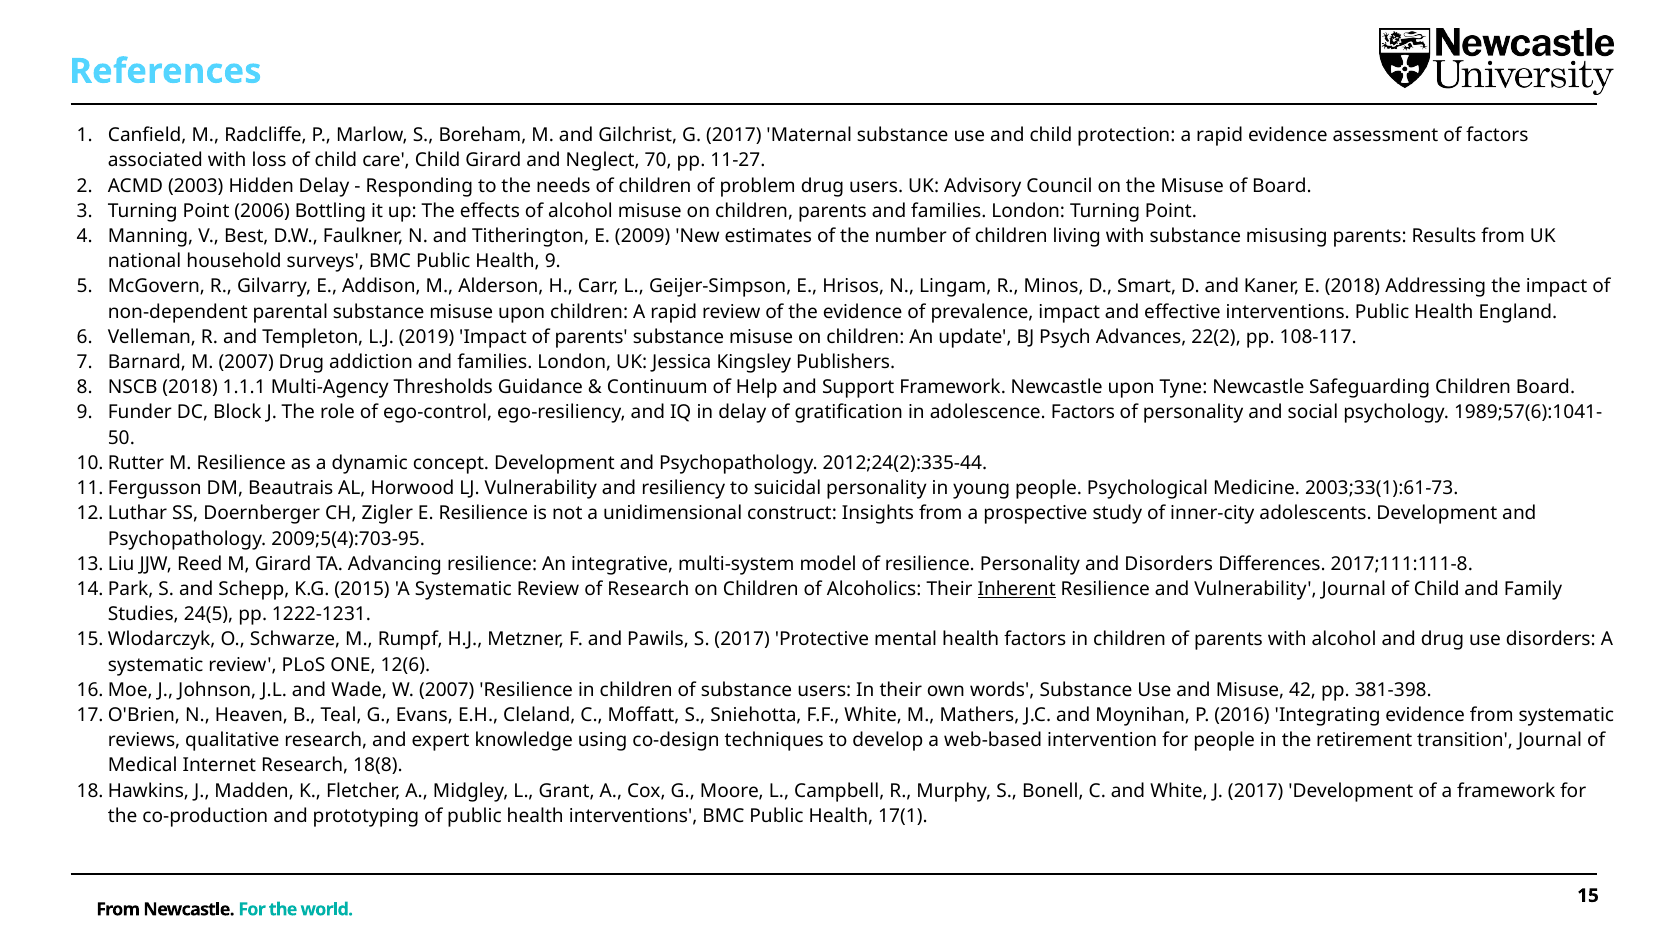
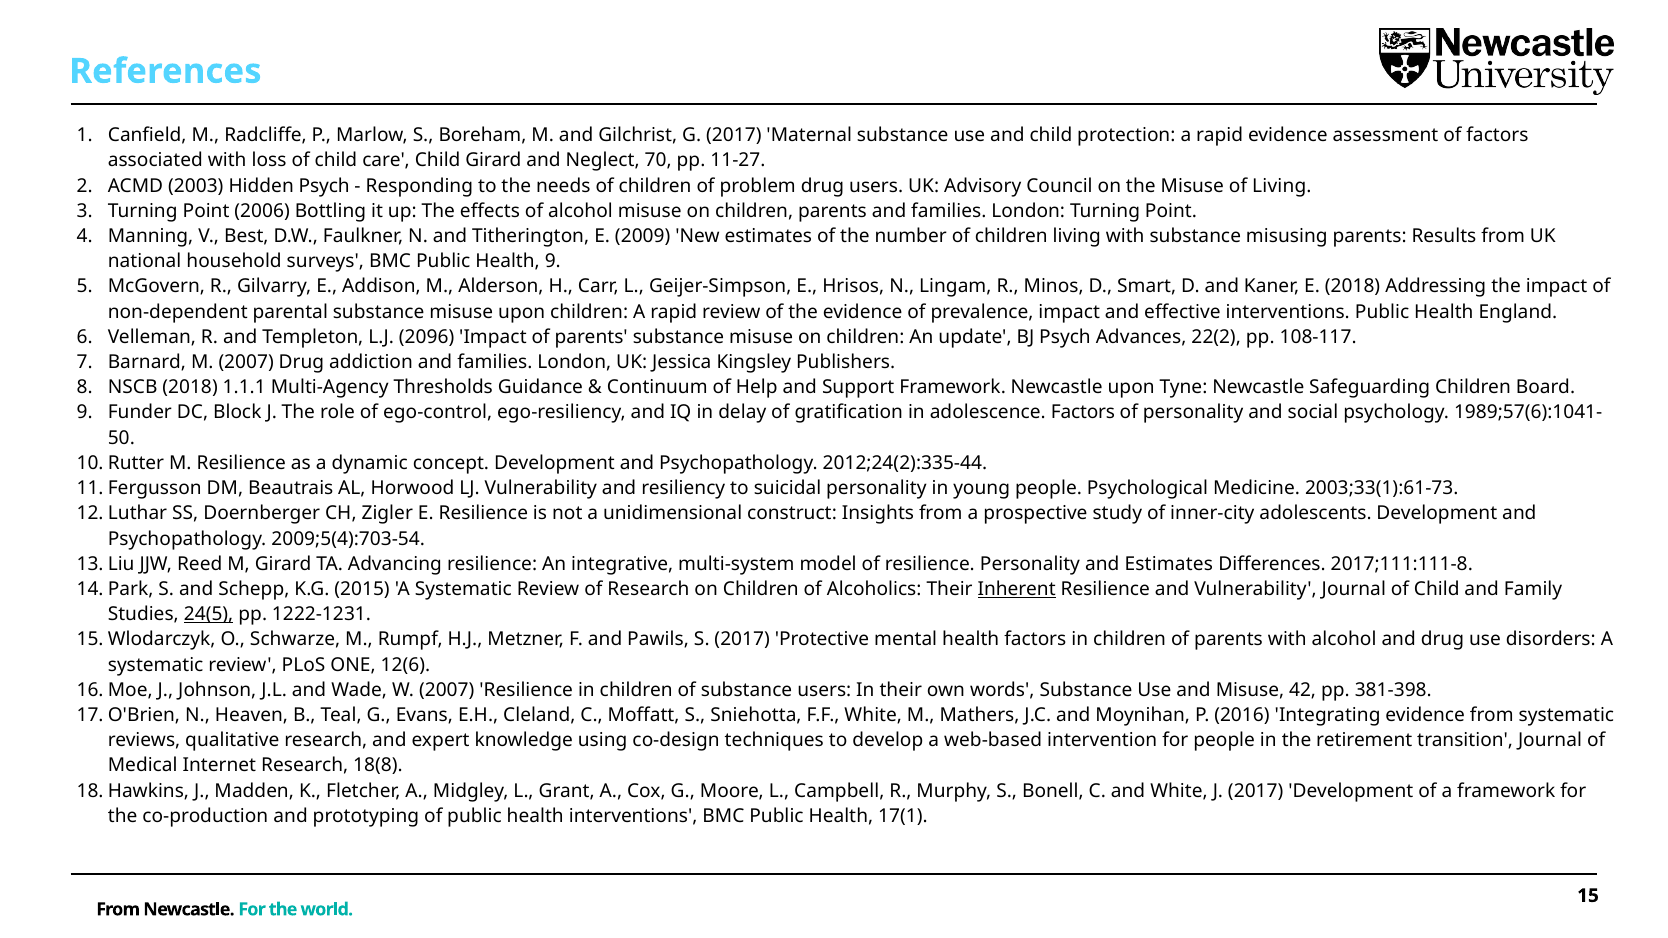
Hidden Delay: Delay -> Psych (324, 186)
of Board: Board -> Living (1282, 186)
2019: 2019 -> 2096 (427, 337)
2009;5(4):703-95: 2009;5(4):703-95 -> 2009;5(4):703-54 (348, 539)
and Disorders: Disorders -> Estimates (1169, 564)
24(5 underline: none -> present (209, 615)
